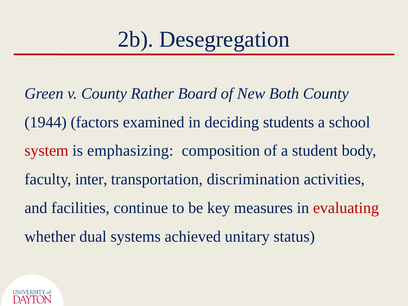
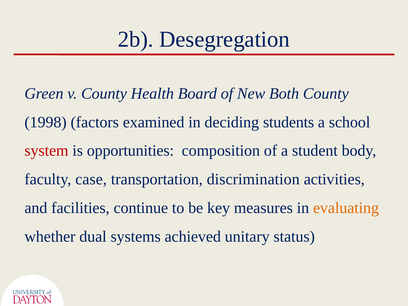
Rather: Rather -> Health (152, 94)
1944: 1944 -> 1998 (46, 122)
emphasizing: emphasizing -> opportunities (130, 151)
inter: inter -> case (91, 179)
evaluating colour: red -> orange (346, 208)
